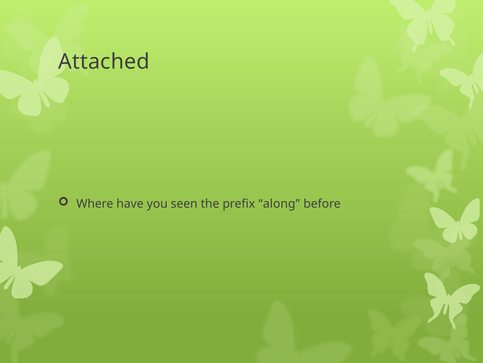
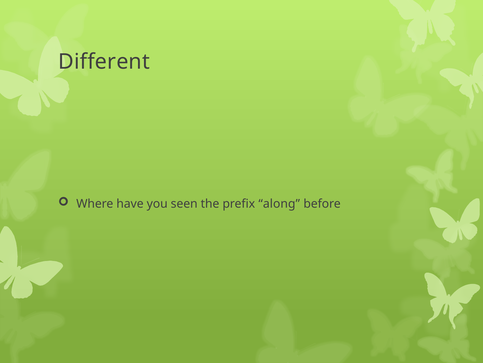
Attached: Attached -> Different (104, 62)
